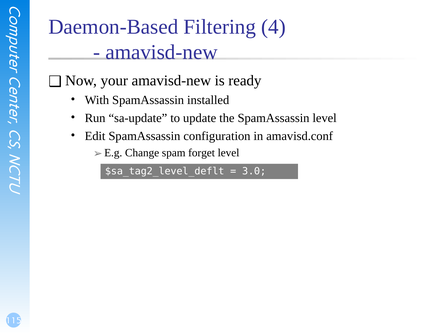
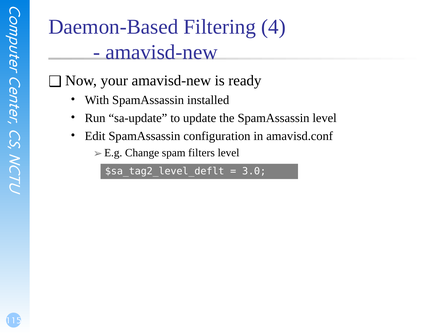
forget: forget -> filters (202, 153)
